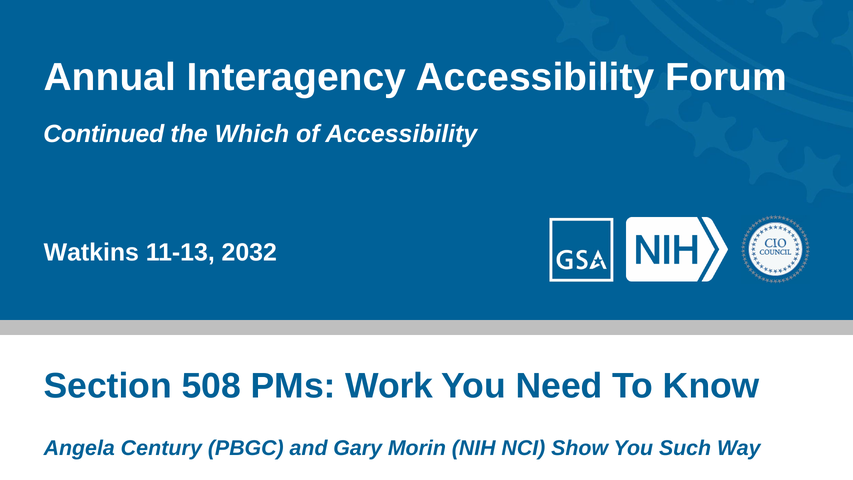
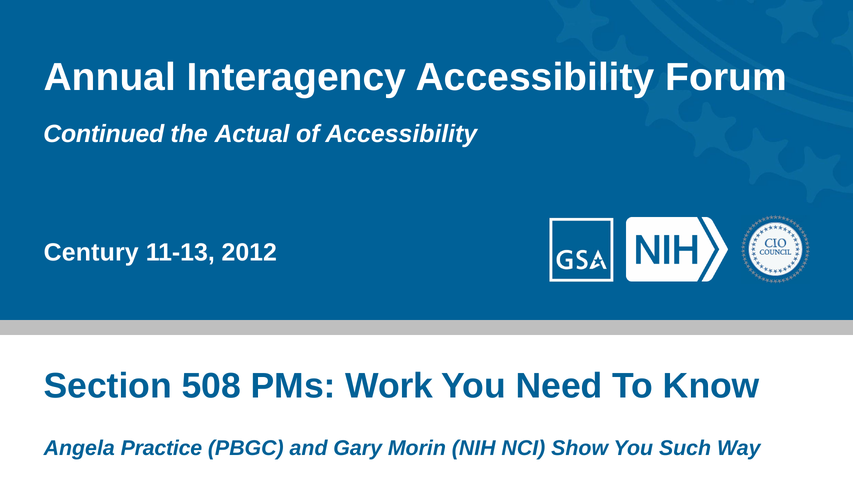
Which: Which -> Actual (252, 134)
Watkins: Watkins -> Century (91, 252)
2032: 2032 -> 2012 (249, 252)
Century: Century -> Practice (161, 448)
